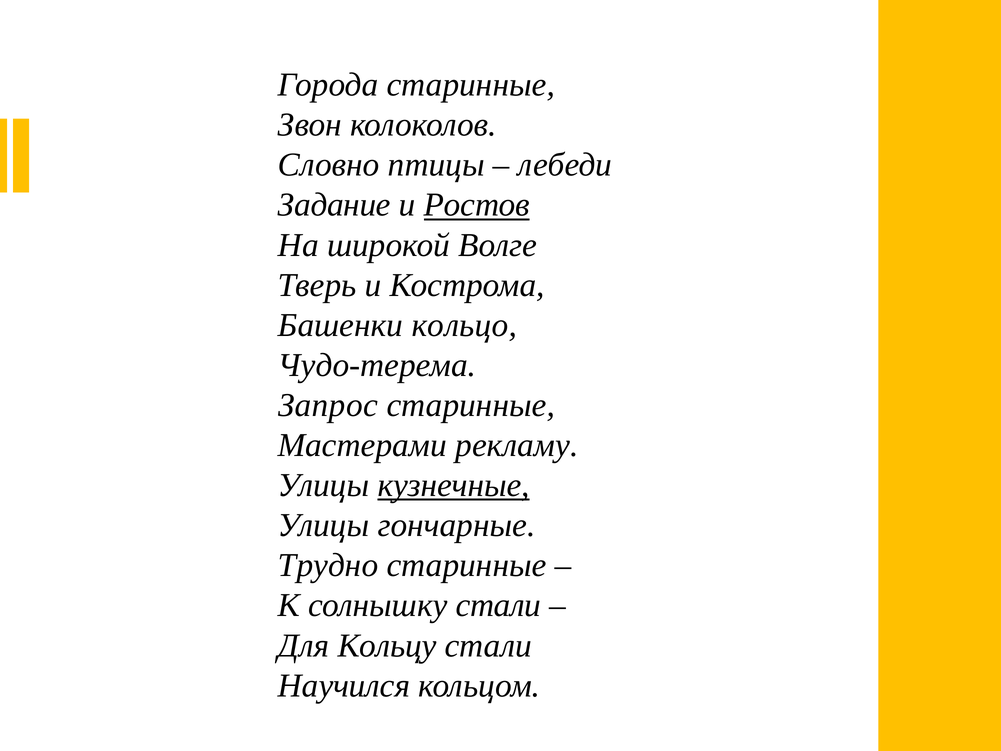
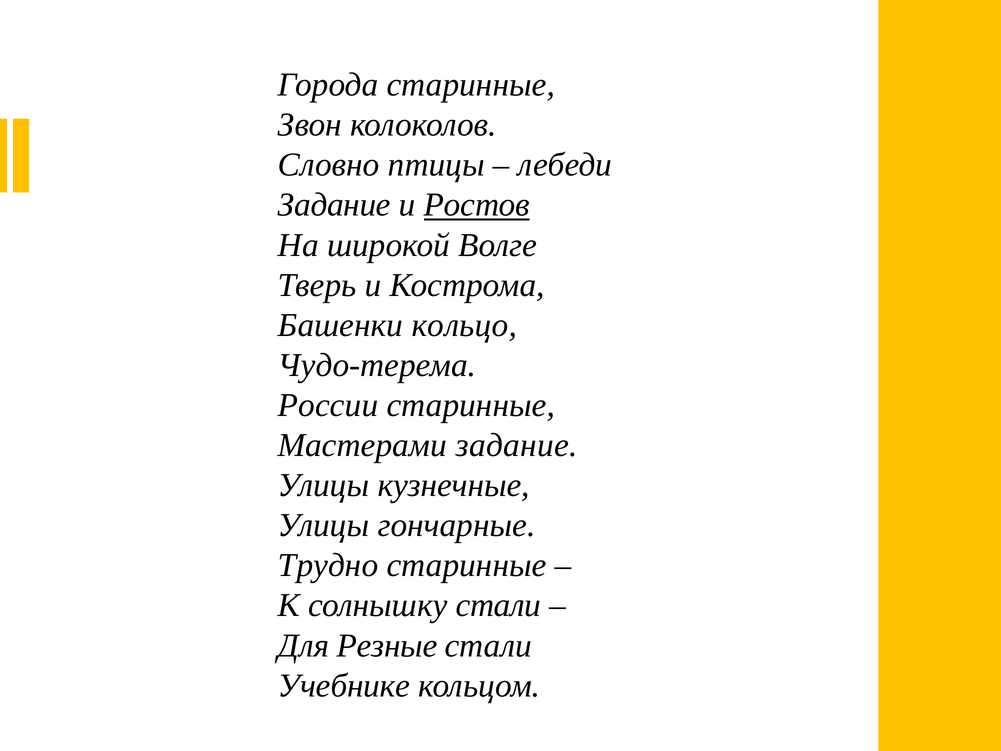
Запрос: Запрос -> России (328, 405)
Мастерами рекламу: рекламу -> задание (517, 445)
кузнечные underline: present -> none (454, 485)
Кольцу: Кольцу -> Резные (387, 645)
Научился: Научился -> Учебнике (344, 685)
